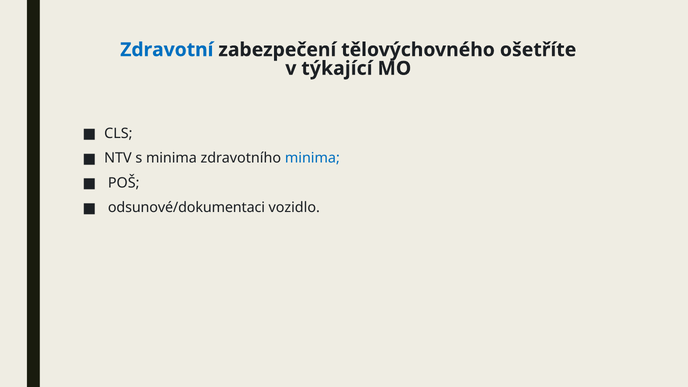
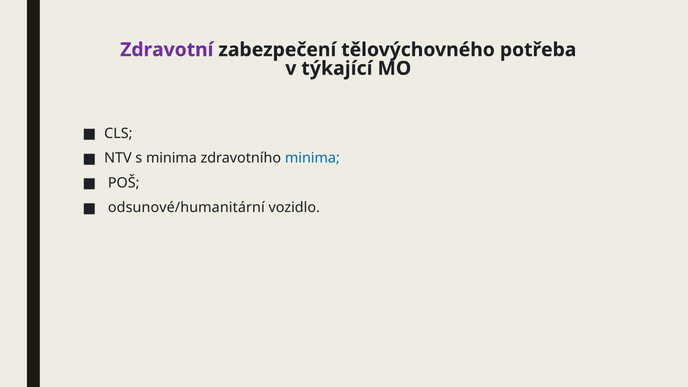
Zdravotní colour: blue -> purple (167, 50)
ošetříte: ošetříte -> potřeba (538, 50)
odsunové/dokumentaci: odsunové/dokumentaci -> odsunové/humanitární (186, 208)
